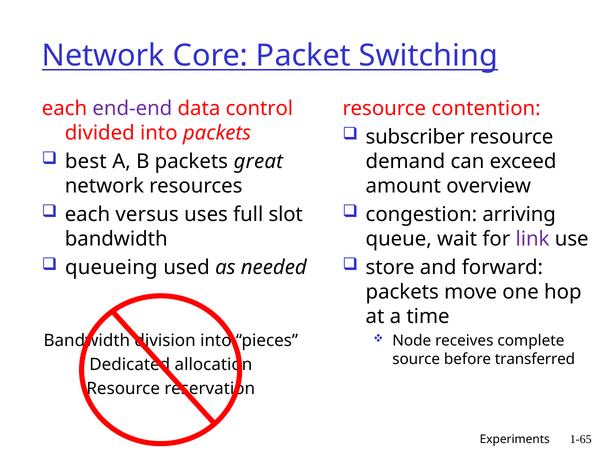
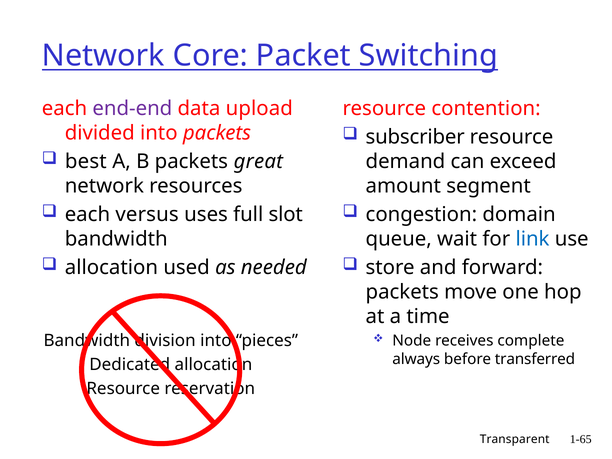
control: control -> upload (259, 109)
overview: overview -> segment (489, 186)
arriving: arriving -> domain (519, 215)
link colour: purple -> blue (533, 239)
queueing: queueing -> allocation (111, 268)
source: source -> always (416, 359)
Experiments: Experiments -> Transparent (515, 439)
